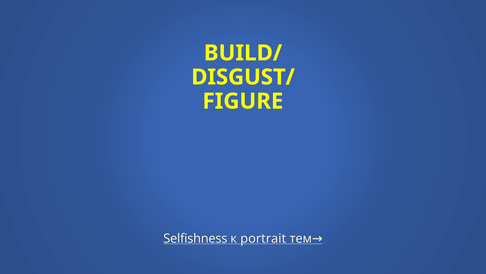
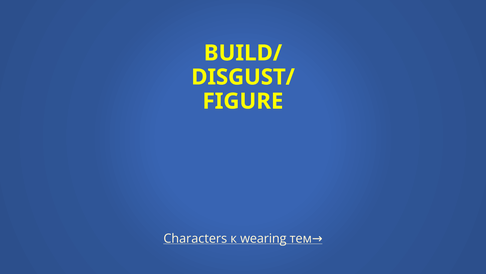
Selfishness: Selfishness -> Characters (195, 238)
portrait: portrait -> wearing (263, 238)
